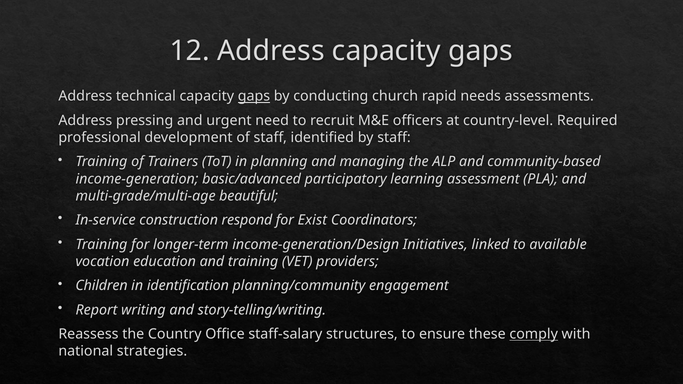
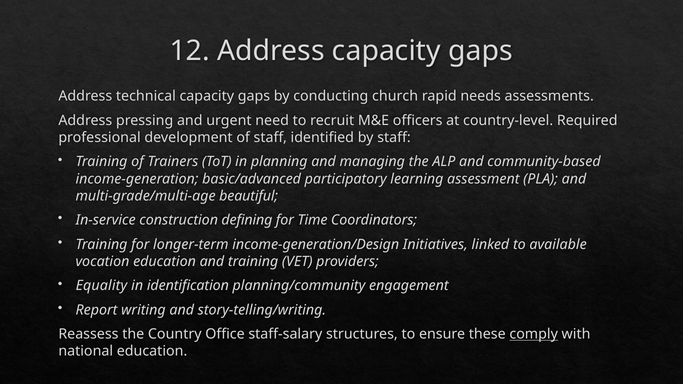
gaps underline: present -> none (254, 96)
respond: respond -> defining (247, 220)
Exist: Exist -> Time (313, 220)
Children: Children -> Equality (101, 286)
national strategies: strategies -> education (152, 351)
